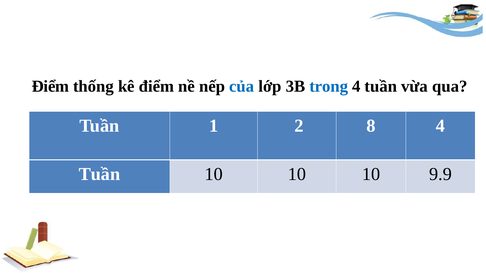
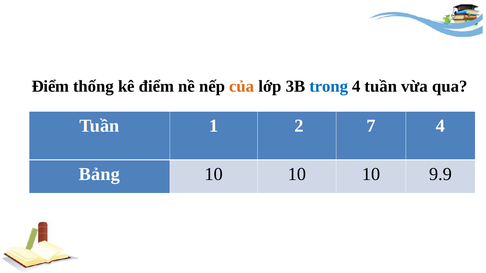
của colour: blue -> orange (242, 86)
8: 8 -> 7 (371, 126)
Tuần: Tuần -> Bảng (99, 174)
